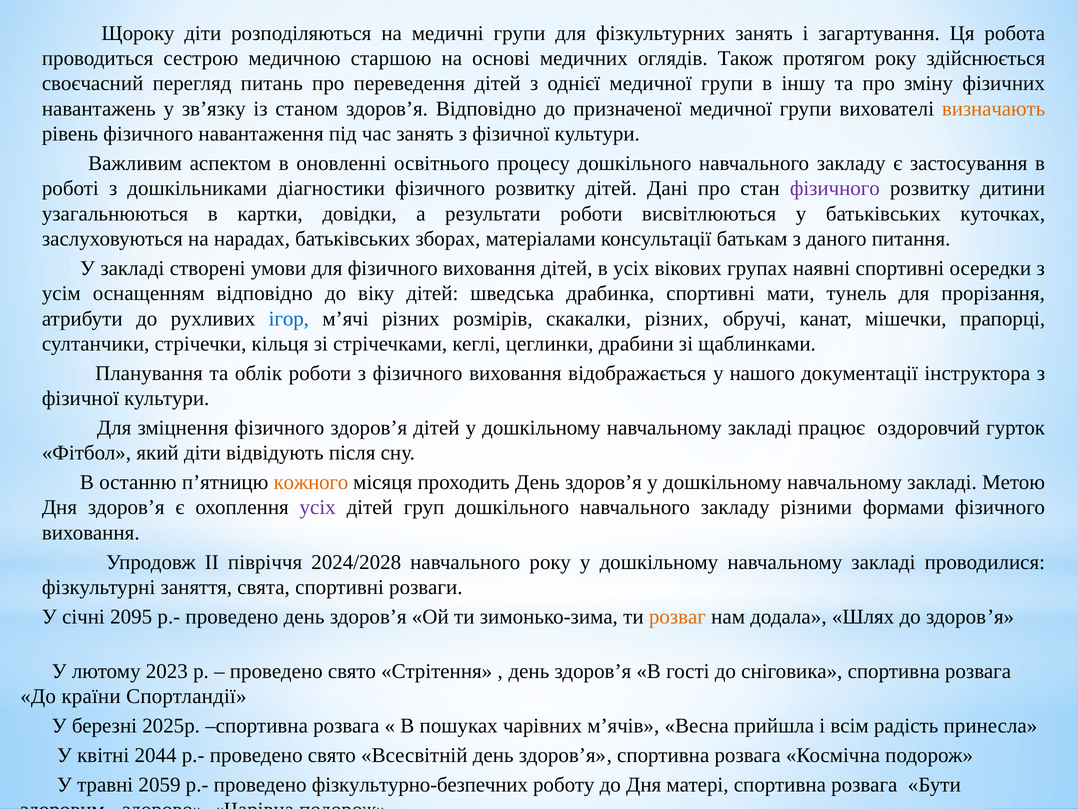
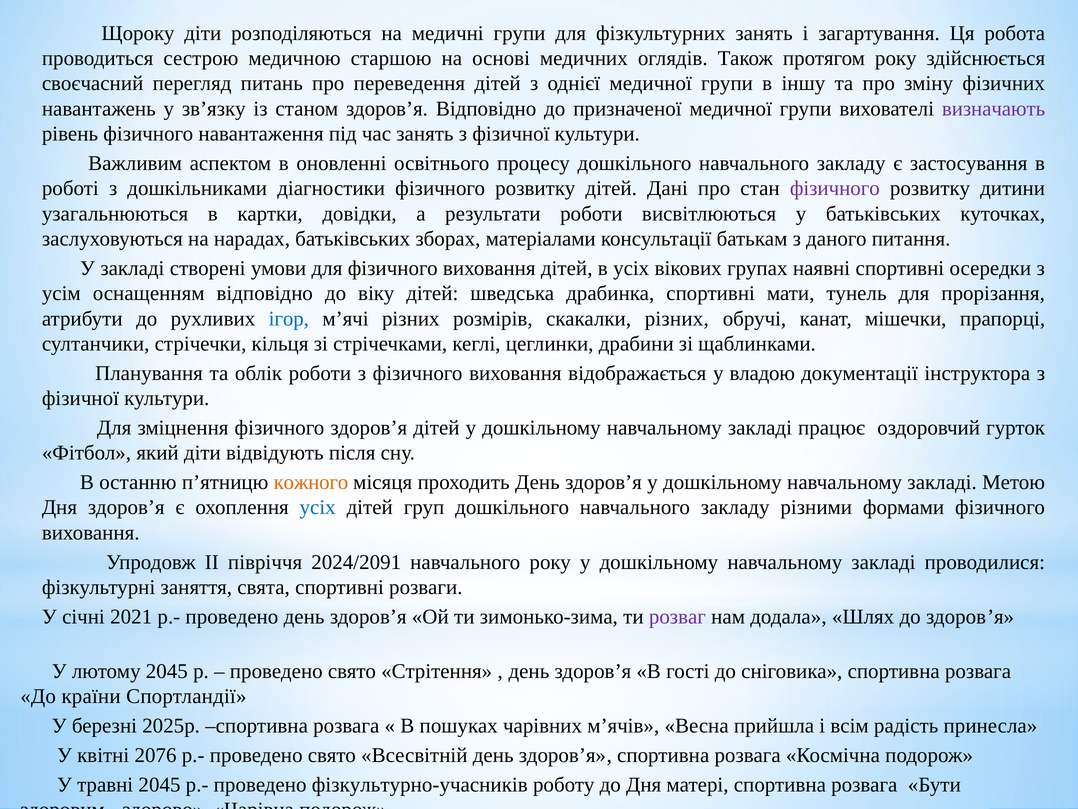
визначають colour: orange -> purple (994, 109)
нашого: нашого -> владою (762, 373)
усіх colour: purple -> blue (318, 507)
2024/2028: 2024/2028 -> 2024/2091 (356, 562)
2095: 2095 -> 2021 (131, 616)
розваг colour: orange -> purple (677, 616)
лютому 2023: 2023 -> 2045 (167, 671)
2044: 2044 -> 2076 (156, 755)
травні 2059: 2059 -> 2045 (160, 784)
фізкультурно-безпечних: фізкультурно-безпечних -> фізкультурно-учасників (420, 784)
